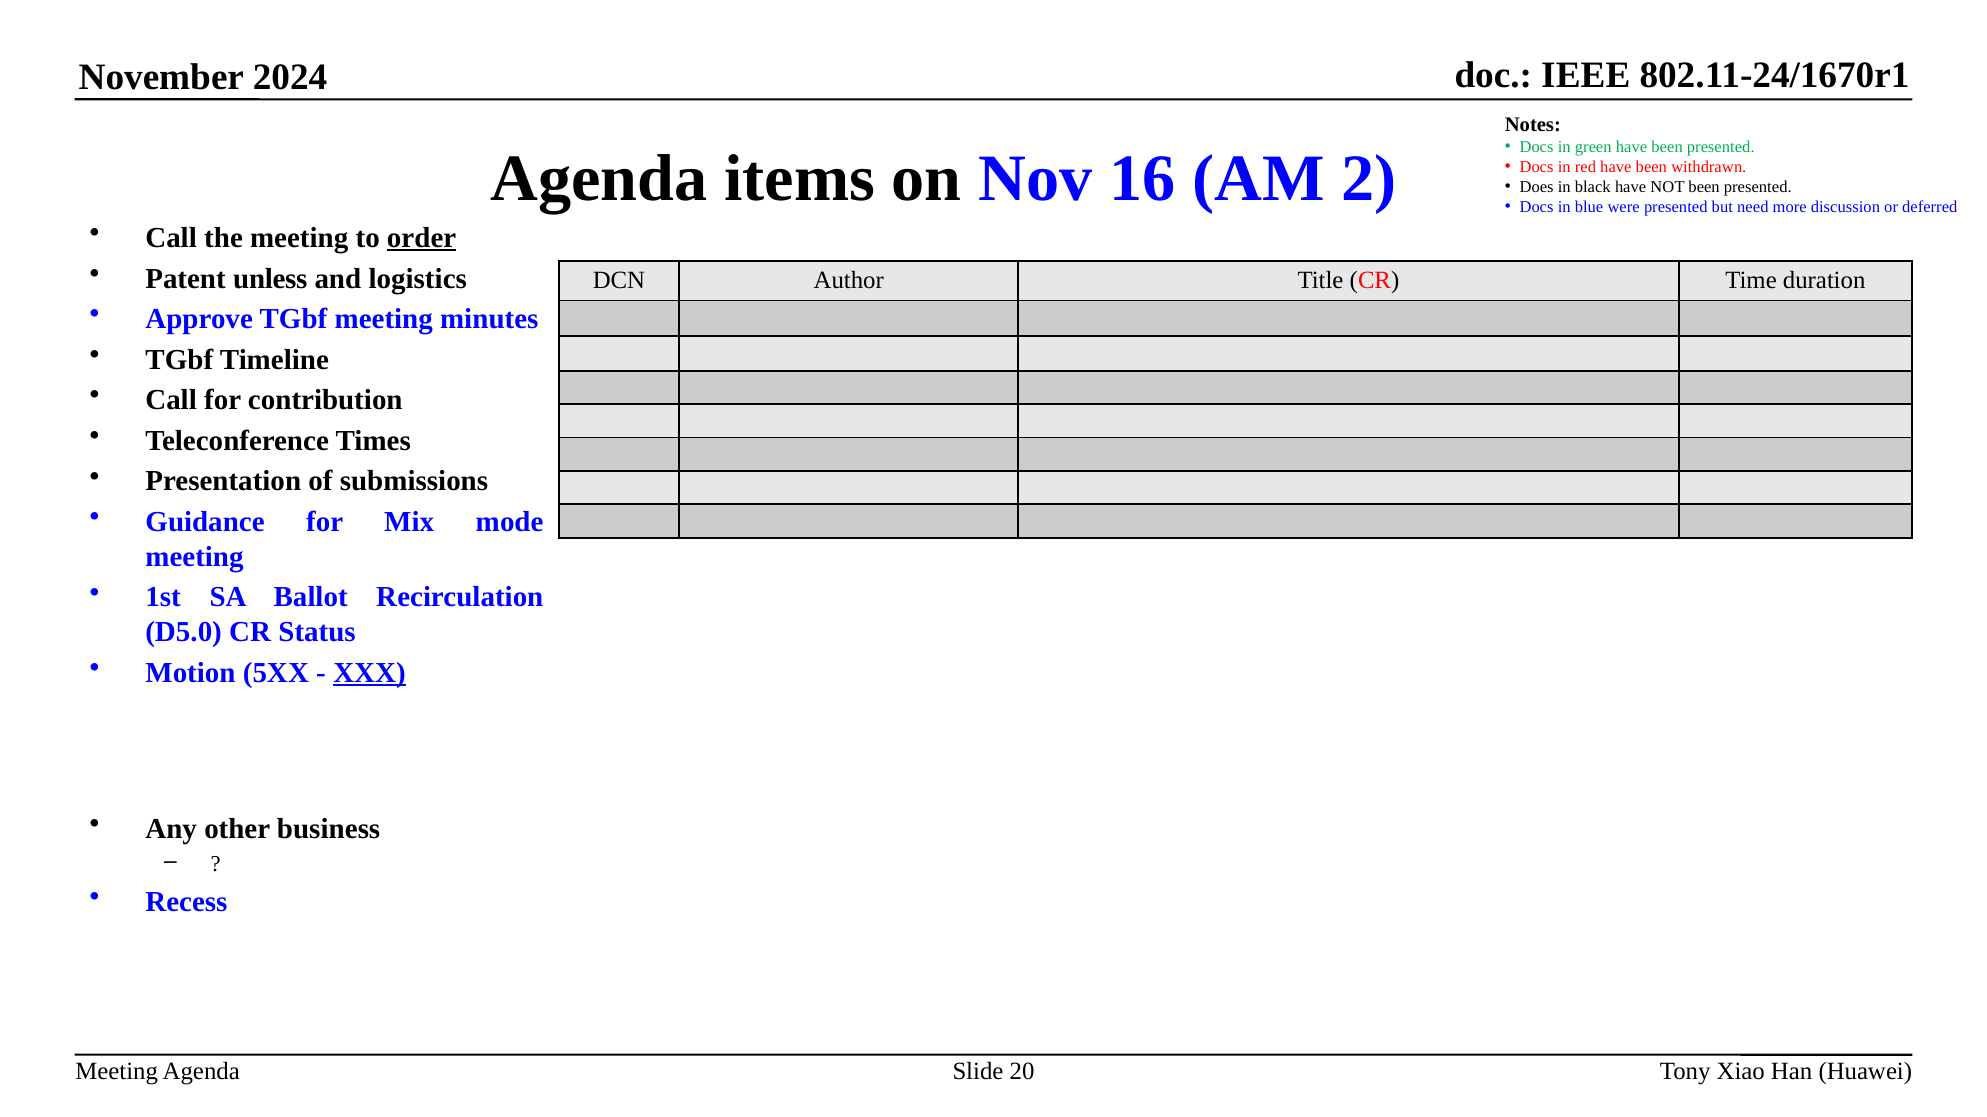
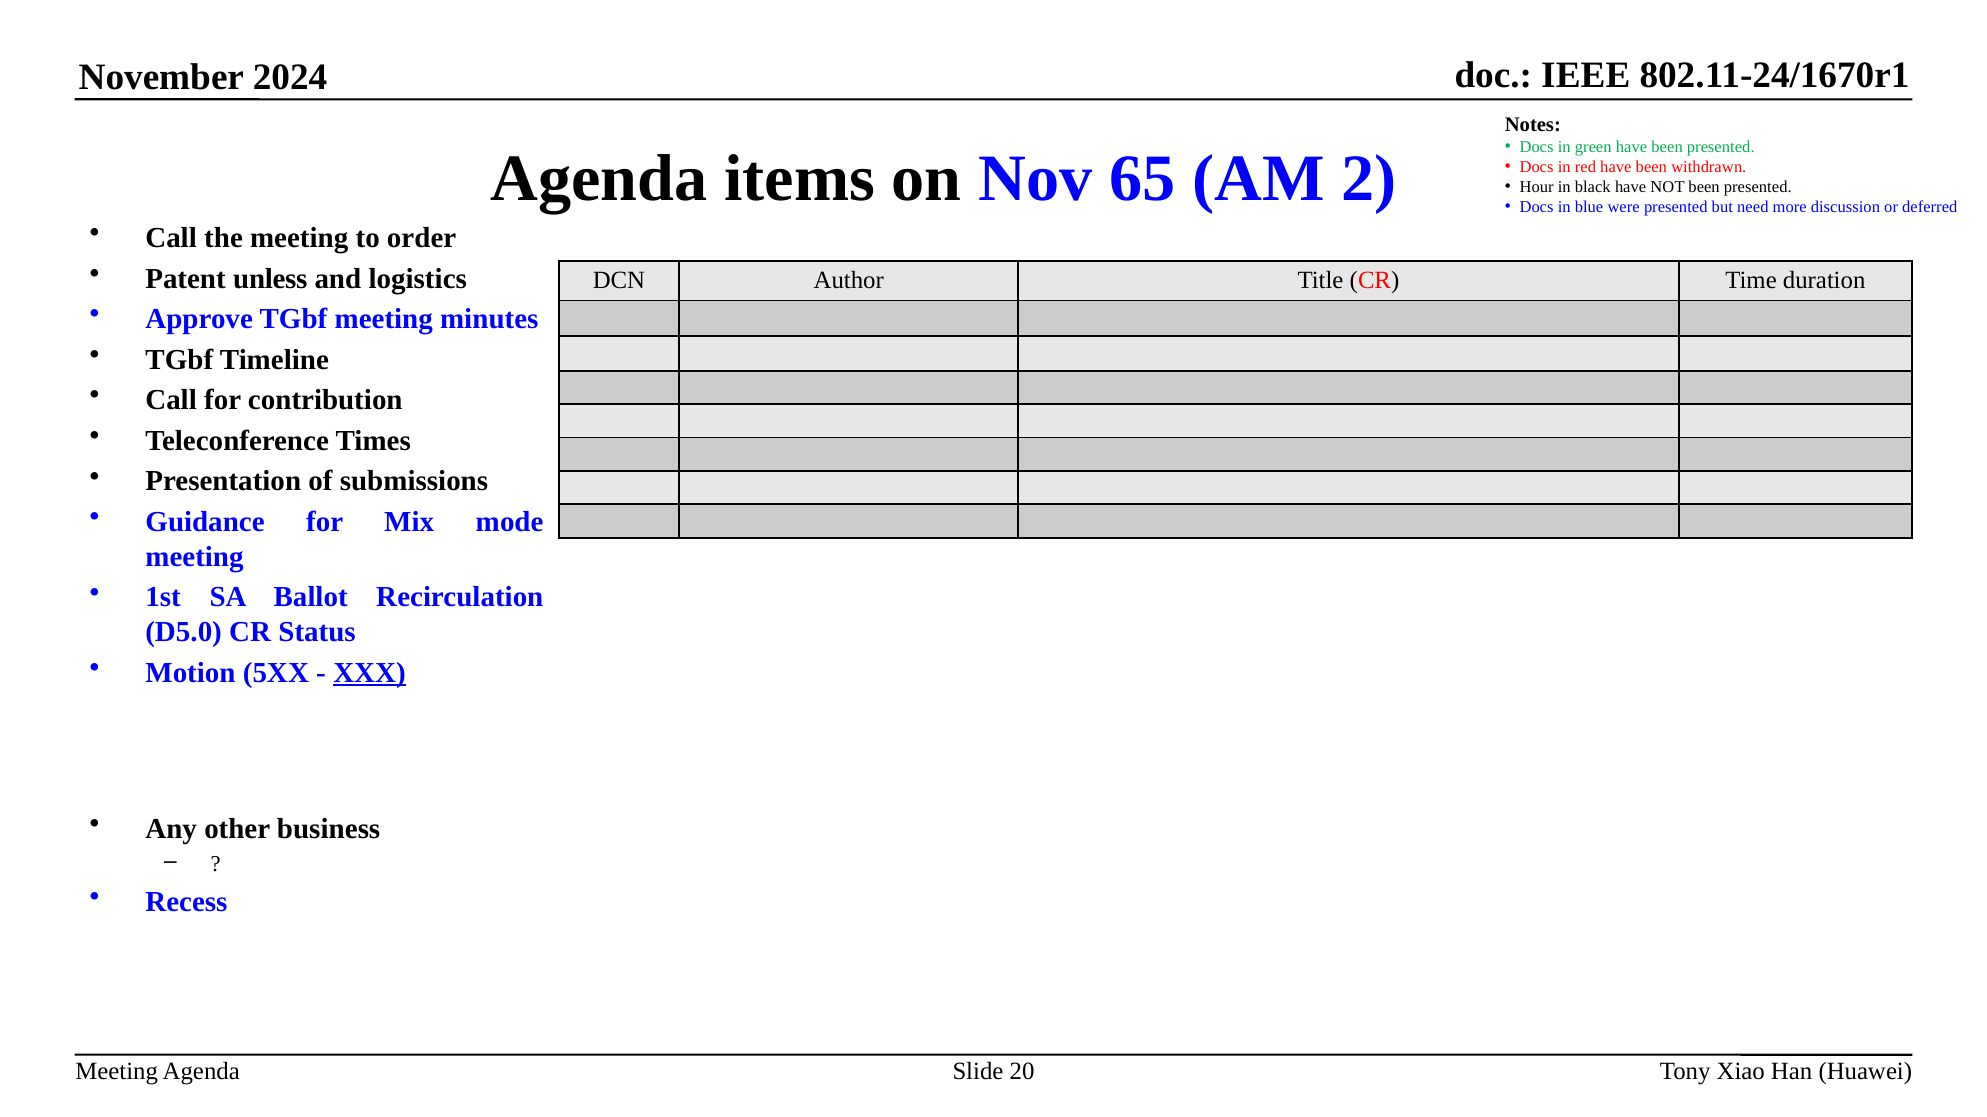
16: 16 -> 65 (1142, 179)
Does: Does -> Hour (1537, 187)
order underline: present -> none (422, 238)
